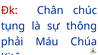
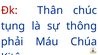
Chân: Chân -> Thân (50, 10)
